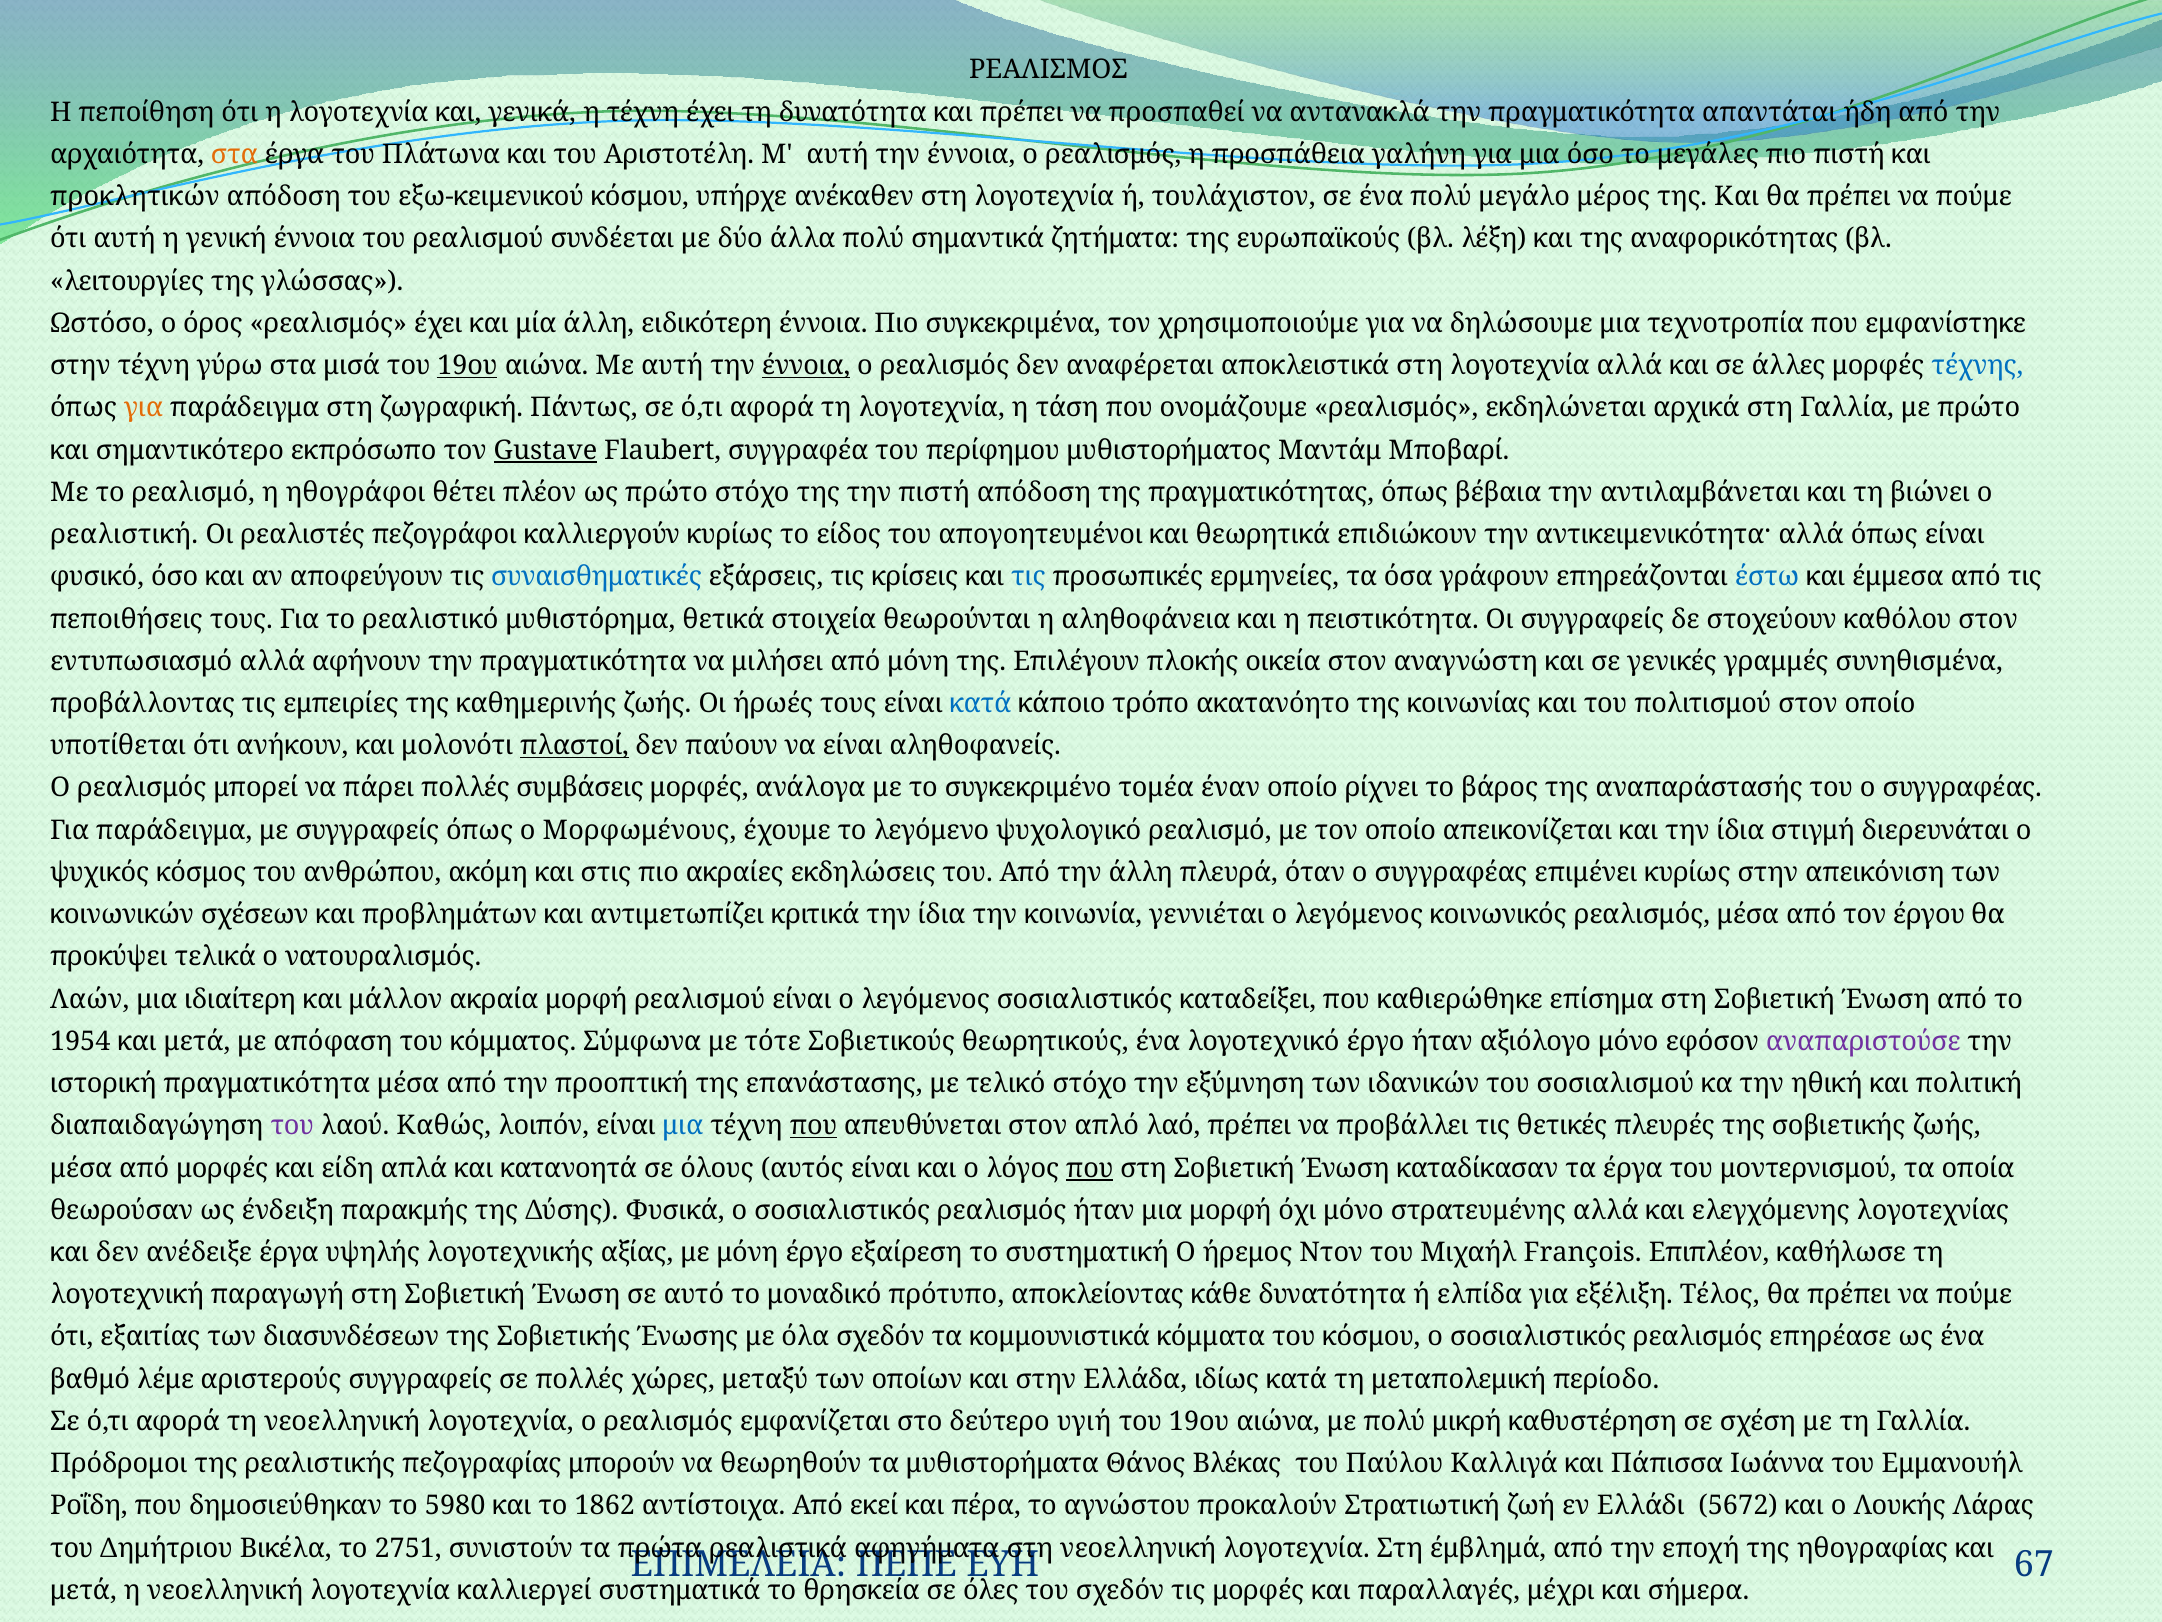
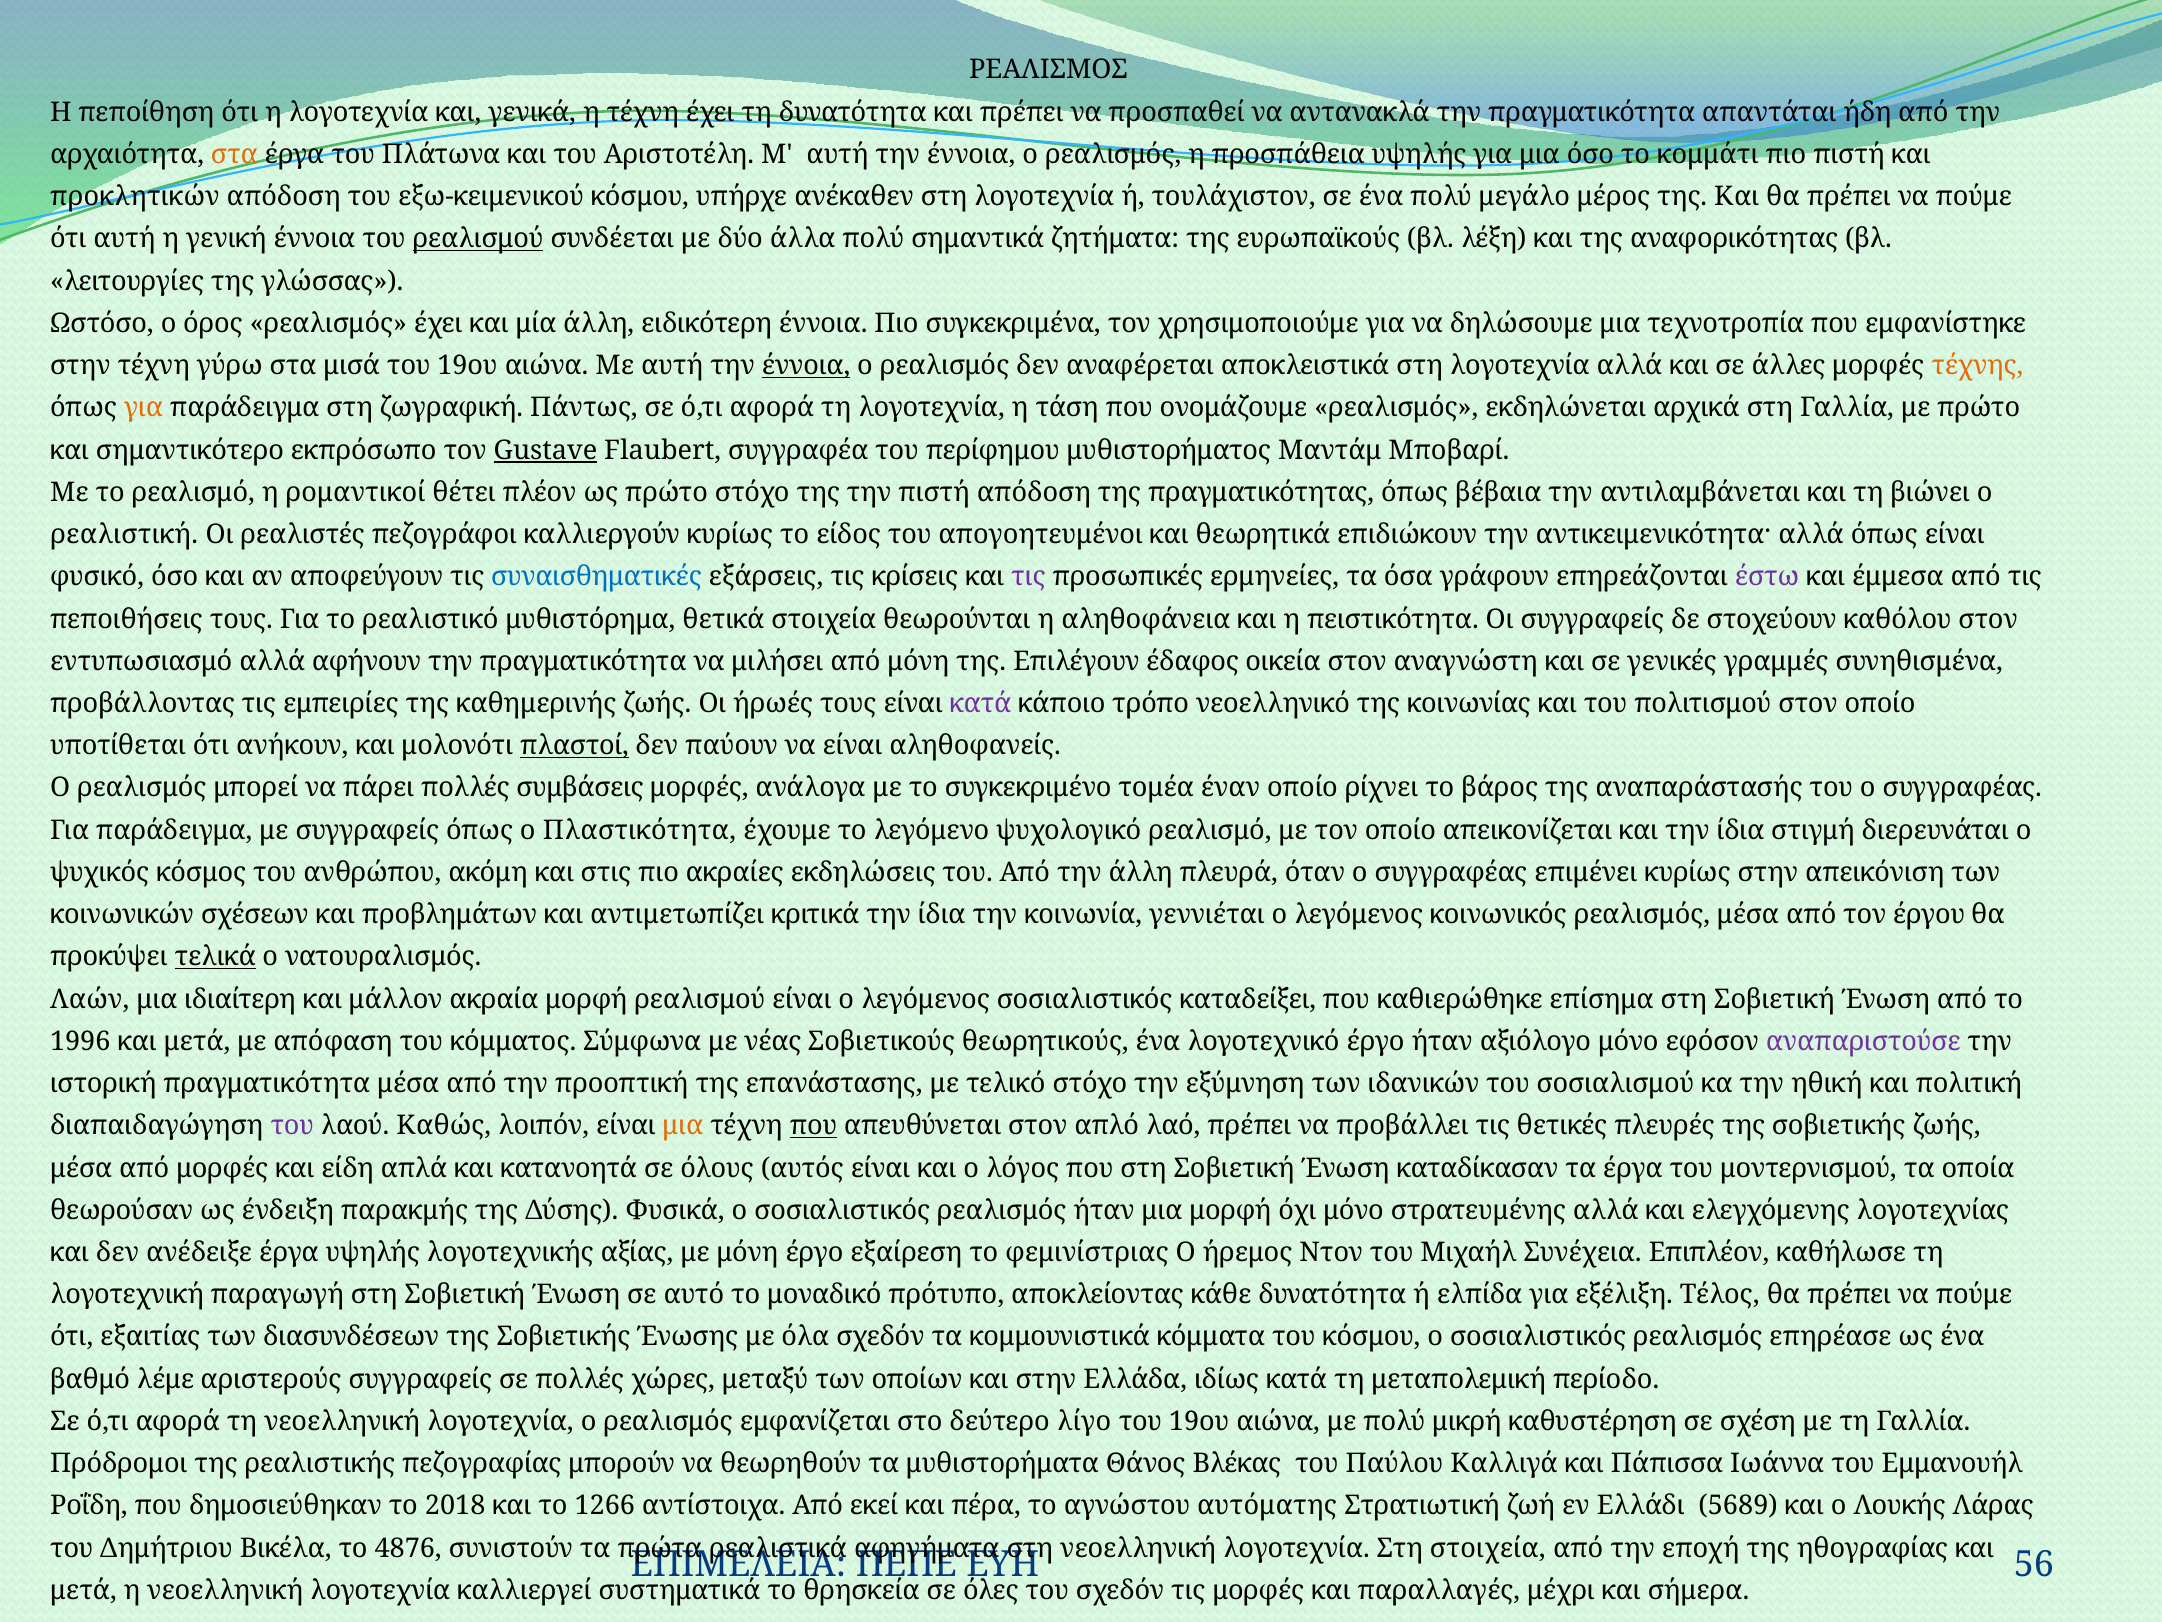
προσπάθεια γαλήνη: γαλήνη -> υψηλής (1419, 154)
μεγάλες: μεγάλες -> κομμάτι (1708, 154)
ρεαλισμού underline: none -> present (478, 239)
19ου underline: present -> none (467, 366)
τέχνης colour: blue -> orange (1977, 366)
ηθογράφοι: ηθογράφοι -> ρομαντικοί (355, 492)
τις colour: blue -> purple (1028, 577)
έστω colour: blue -> purple (1767, 577)
πλοκής: πλοκής -> έδαφος (1192, 661)
κατά colour: blue -> purple (980, 703)
ακατανόητο: ακατανόητο -> νεοελληνικό (1273, 703)
Μορφωμένους: Μορφωμένους -> Πλαστικότητα (639, 830)
τελικά underline: none -> present (215, 957)
1954: 1954 -> 1996 (80, 1041)
τότε: τότε -> νέας (773, 1041)
μια colour: blue -> orange (683, 1126)
που underline: present -> none (1090, 1168)
συστηματική: συστηματική -> φεμινίστριας (1087, 1252)
François: François -> Συνέχεια (1583, 1252)
υγιή: υγιή -> λίγο (1084, 1421)
5980: 5980 -> 2018 (455, 1505)
1862: 1862 -> 1266 (605, 1505)
προκαλούν: προκαλούν -> αυτόματης (1267, 1505)
5672: 5672 -> 5689 (1738, 1505)
2751: 2751 -> 4876 (408, 1548)
Στη έμβλημά: έμβλημά -> στοιχεία (1488, 1548)
67: 67 -> 56 (2034, 1564)
